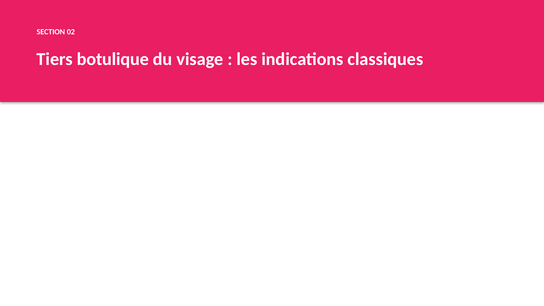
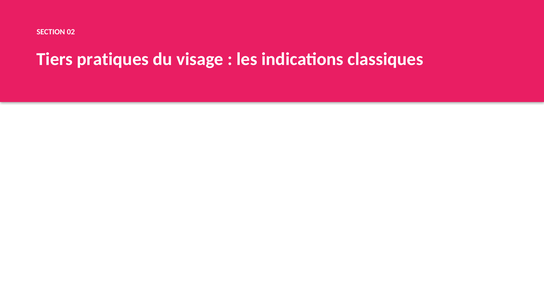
botulique: botulique -> pratiques (113, 59)
